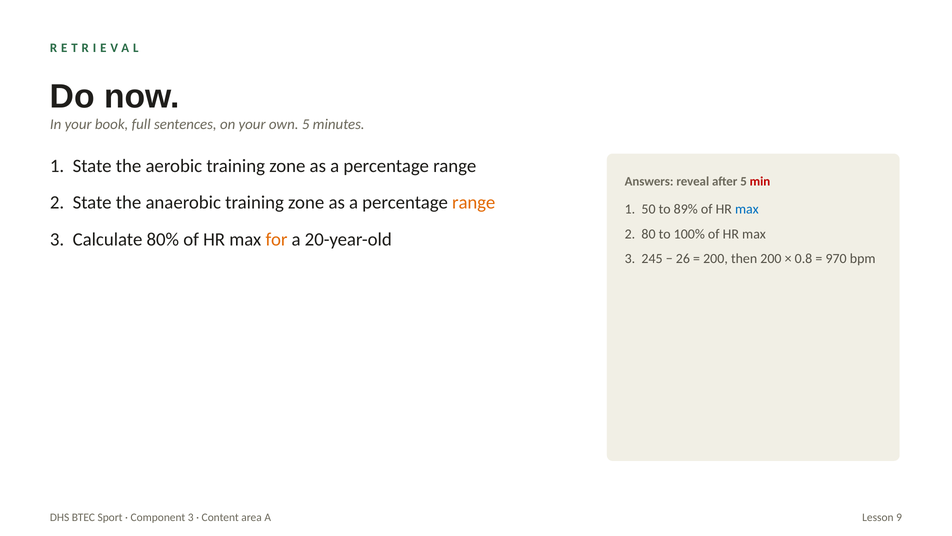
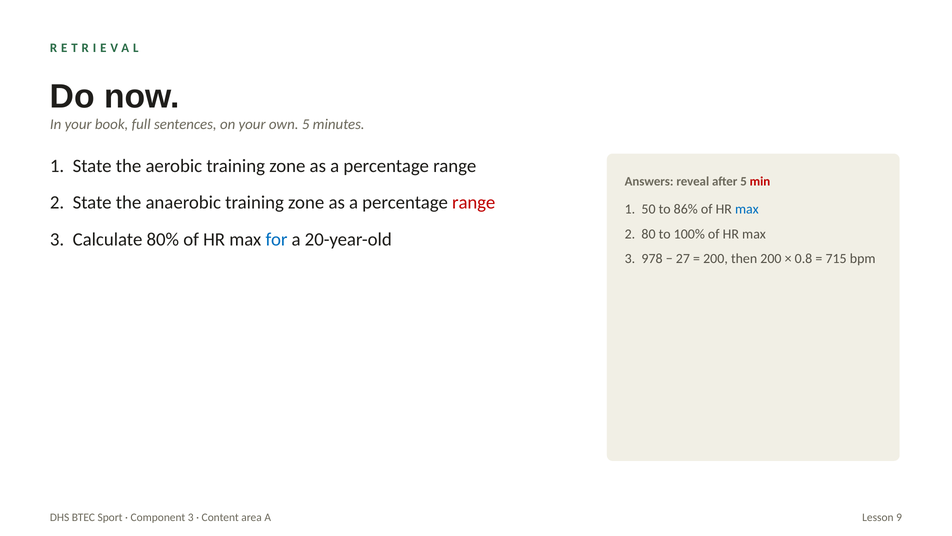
range colour: orange -> red (474, 203)
89%: 89% -> 86% (686, 209)
for colour: orange -> blue (276, 239)
245: 245 -> 978 (652, 258)
26: 26 -> 27 (683, 258)
970: 970 -> 715 (836, 258)
